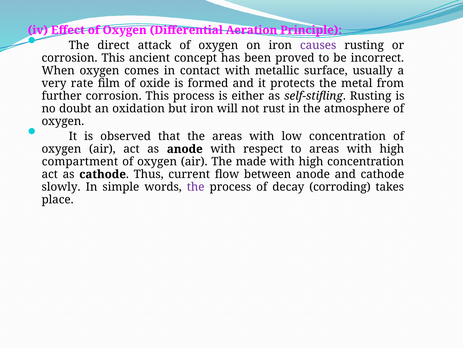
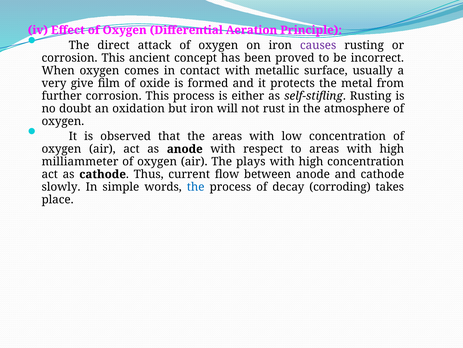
rate: rate -> give (82, 83)
compartment: compartment -> milliammeter (80, 161)
made: made -> plays (251, 161)
the colour: purple -> blue (196, 187)
